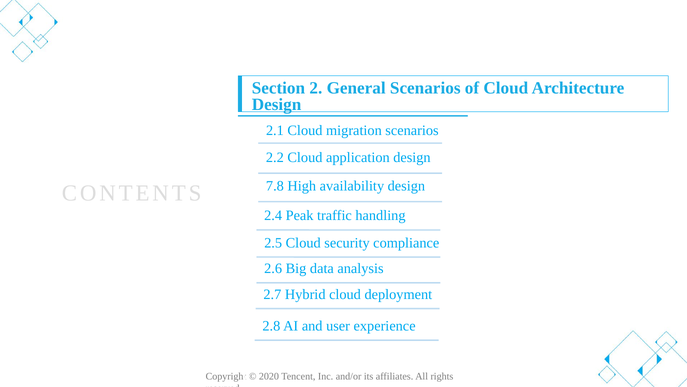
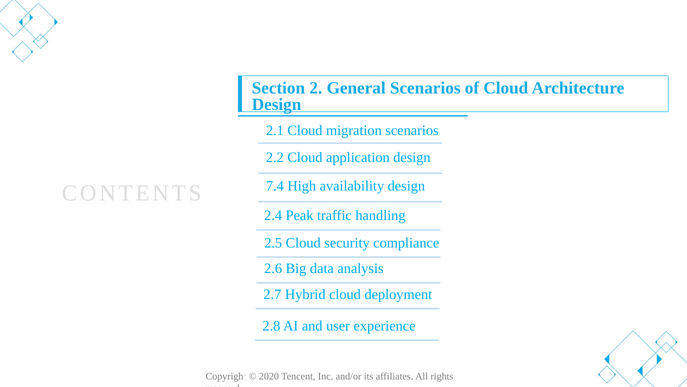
7.8: 7.8 -> 7.4 (275, 186)
